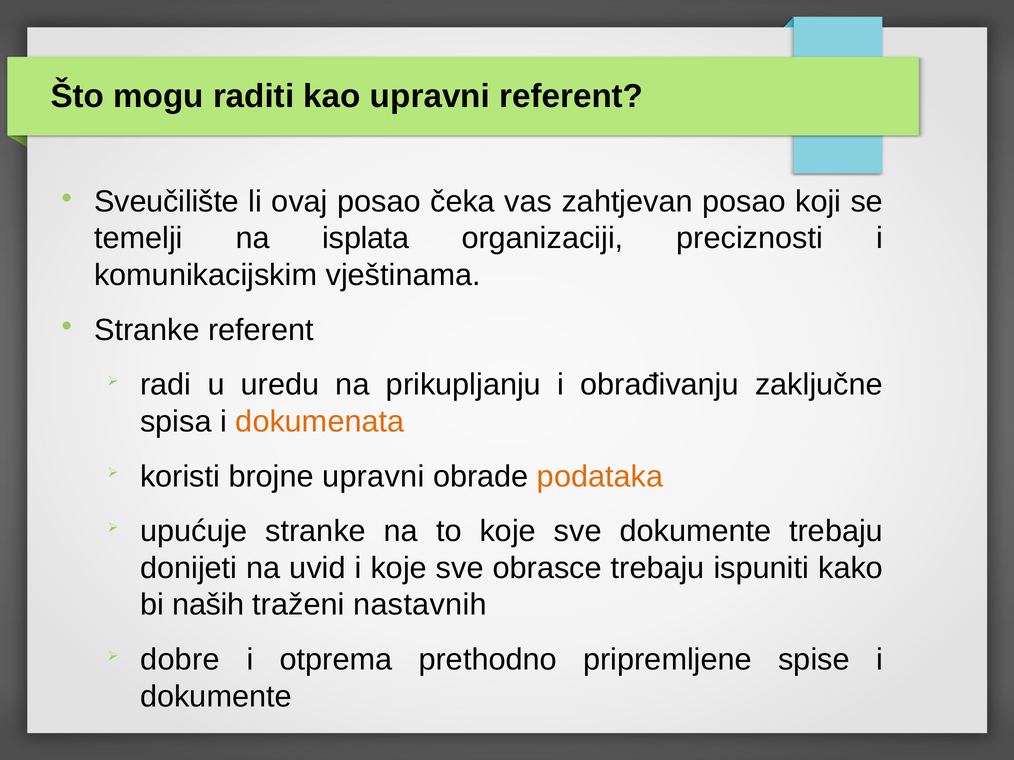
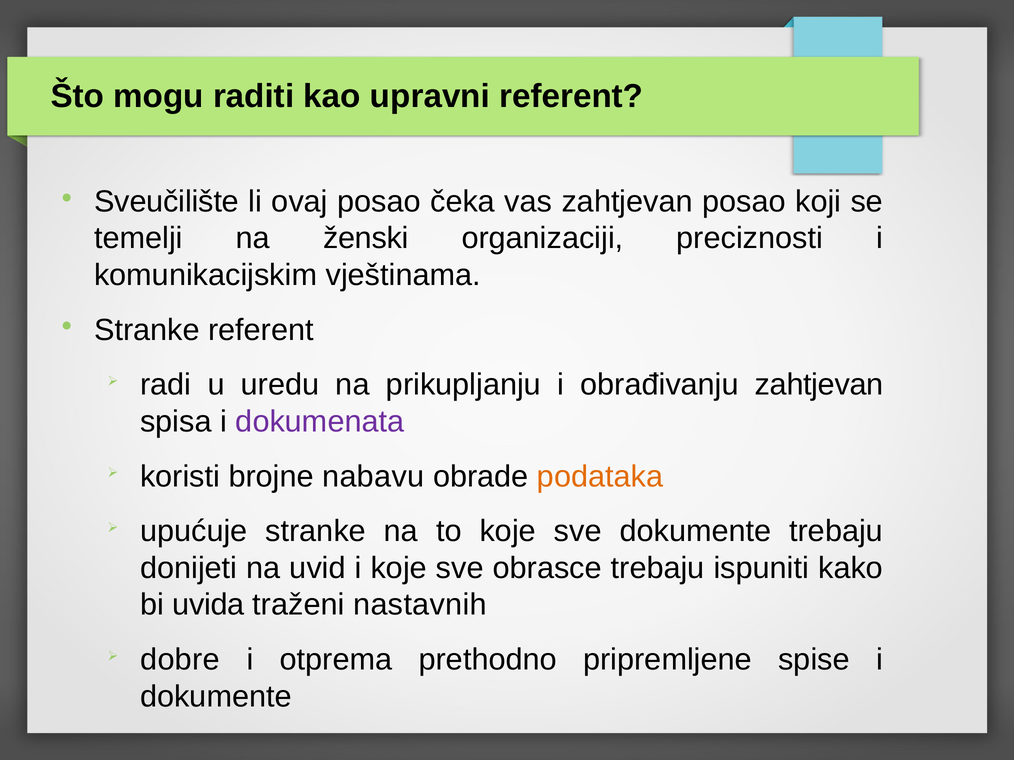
isplata: isplata -> ženski (366, 238)
obrađivanju zaključne: zaključne -> zahtjevan (819, 385)
dokumenata colour: orange -> purple (320, 422)
brojne upravni: upravni -> nabavu (373, 477)
naših: naših -> uvida (208, 605)
